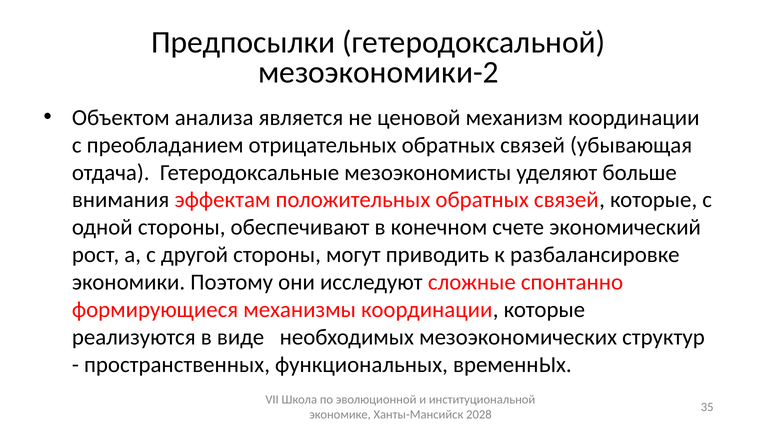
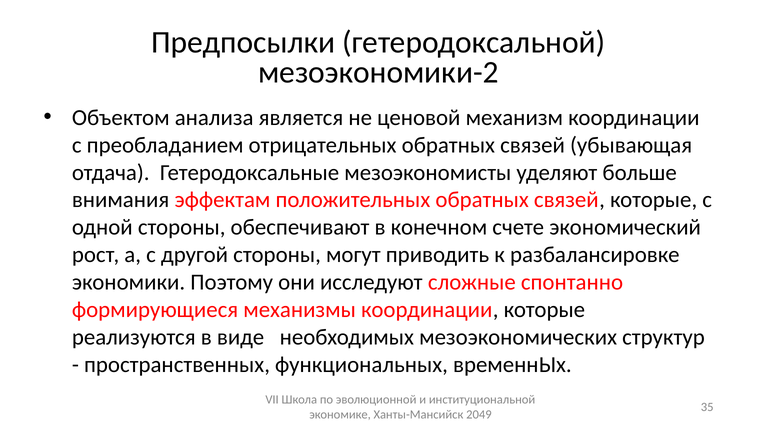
2028: 2028 -> 2049 (479, 414)
